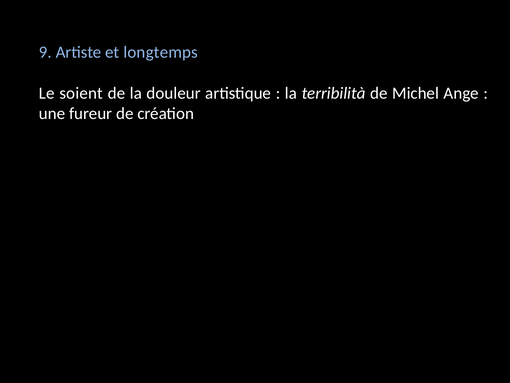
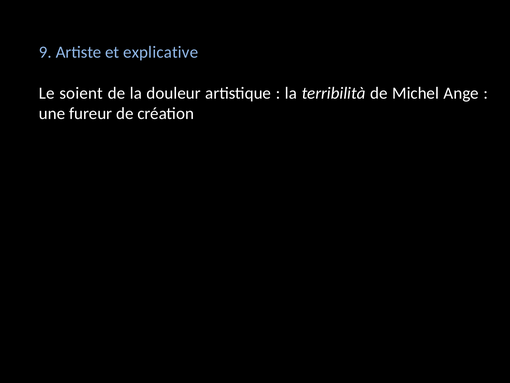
longtemps: longtemps -> explicative (161, 52)
